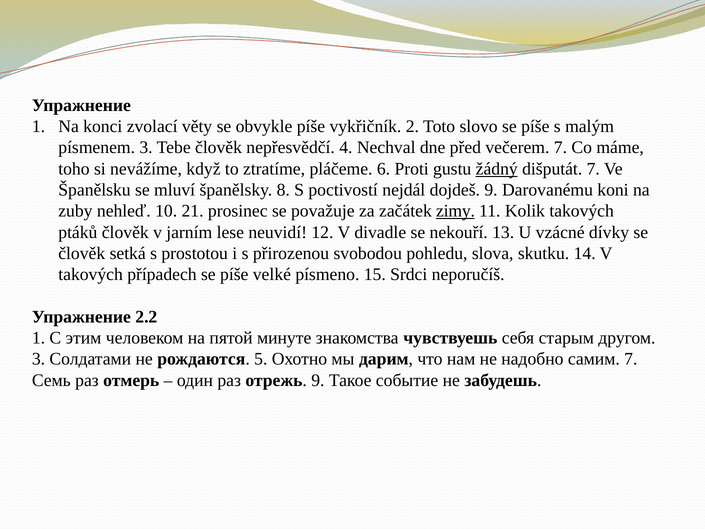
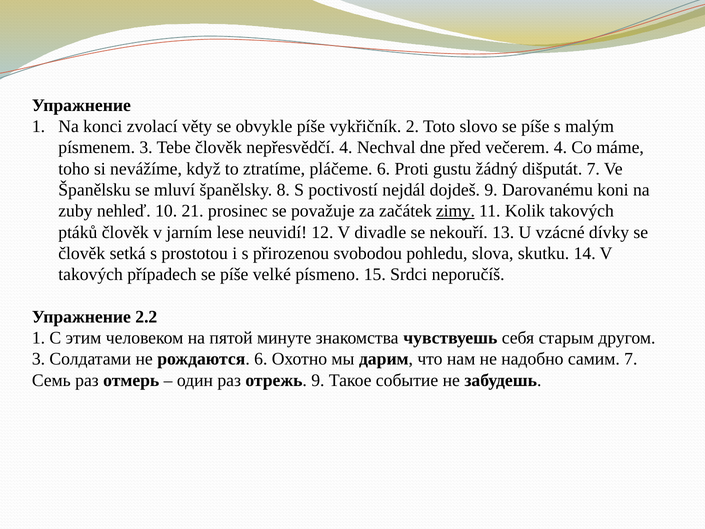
večerem 7: 7 -> 4 (560, 148)
žádný underline: present -> none (497, 169)
рождаются 5: 5 -> 6 (261, 359)
